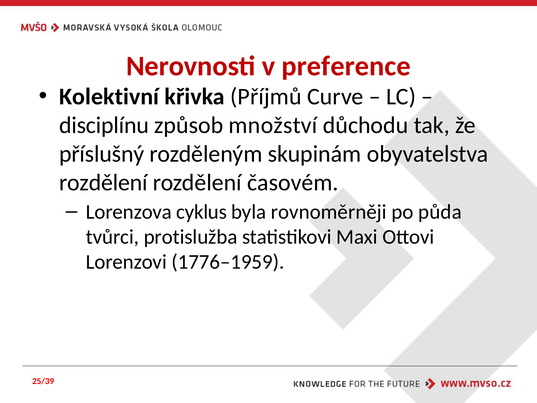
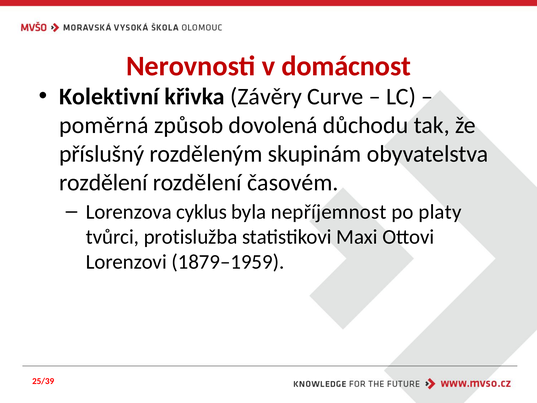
preference: preference -> domácnost (346, 66)
Příjmů: Příjmů -> Závěry (266, 96)
disciplínu: disciplínu -> poměrná (104, 125)
množství: množství -> dovolená (273, 125)
rovnoměrněji: rovnoměrněji -> nepříjemnost (329, 212)
půda: půda -> platy (440, 212)
1776–1959: 1776–1959 -> 1879–1959 (228, 262)
